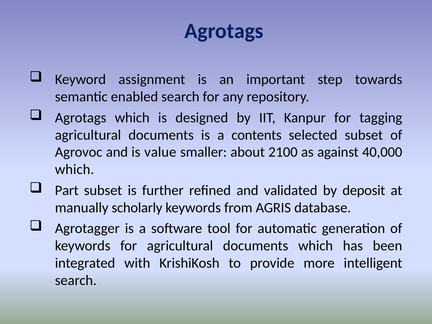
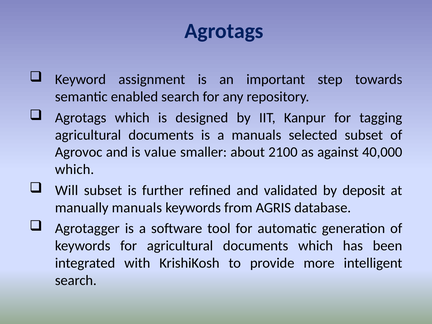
a contents: contents -> manuals (256, 135)
Part: Part -> Will (67, 190)
manually scholarly: scholarly -> manuals (137, 208)
